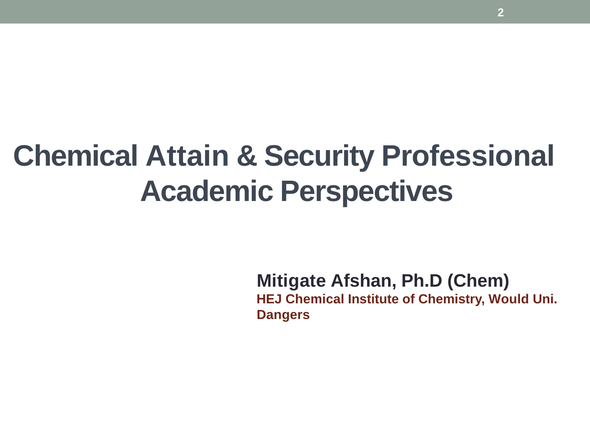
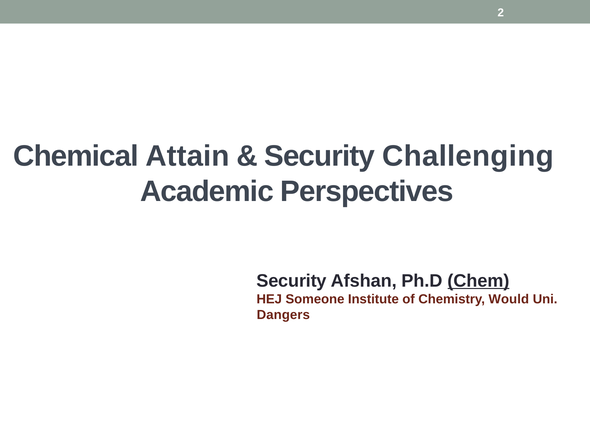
Professional: Professional -> Challenging (468, 156)
Mitigate: Mitigate -> Security (292, 280)
Chem underline: none -> present (479, 280)
HEJ Chemical: Chemical -> Someone (315, 299)
